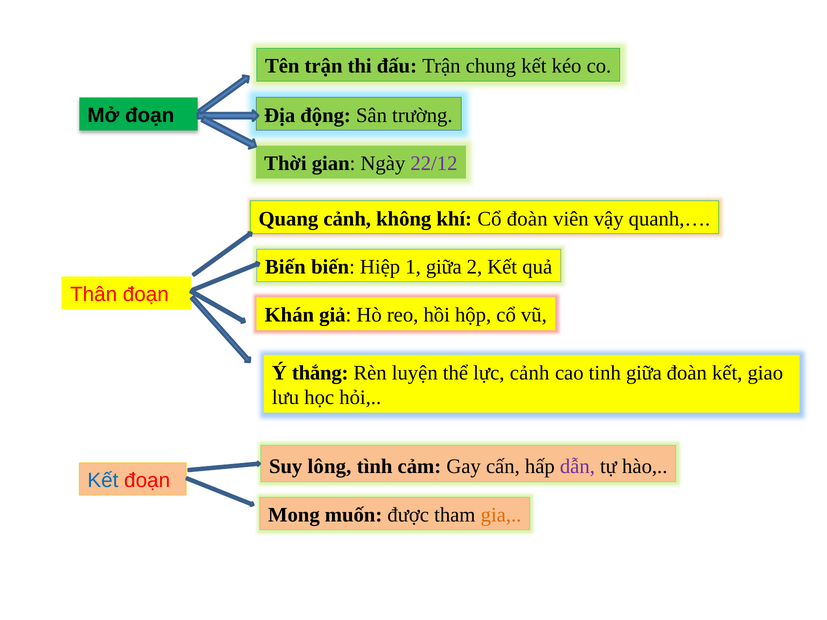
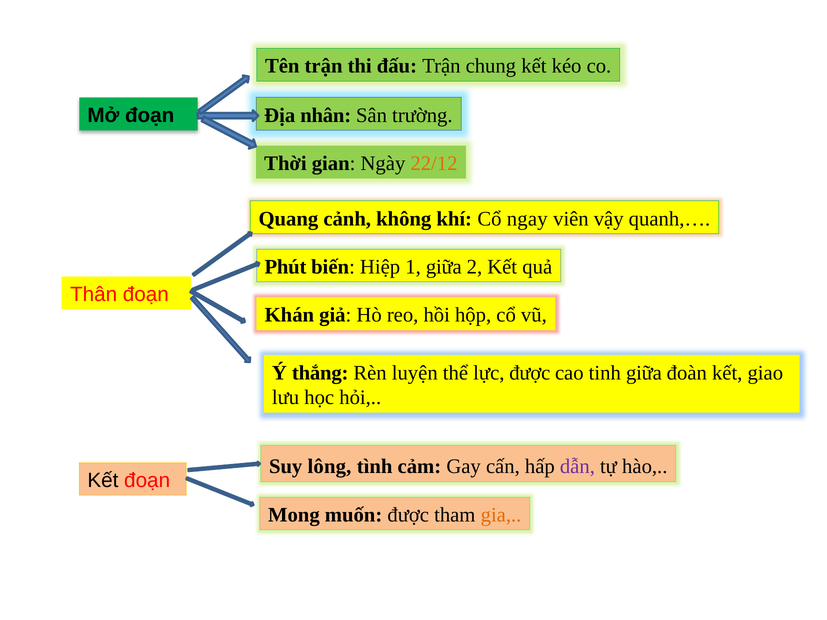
động: động -> nhân (326, 115)
22/12 colour: purple -> orange (434, 164)
Cổ đoàn: đoàn -> ngay (527, 219)
Biến: Biến -> Phút (285, 267)
lực cảnh: cảnh -> được (530, 373)
Kết colour: blue -> black (103, 481)
